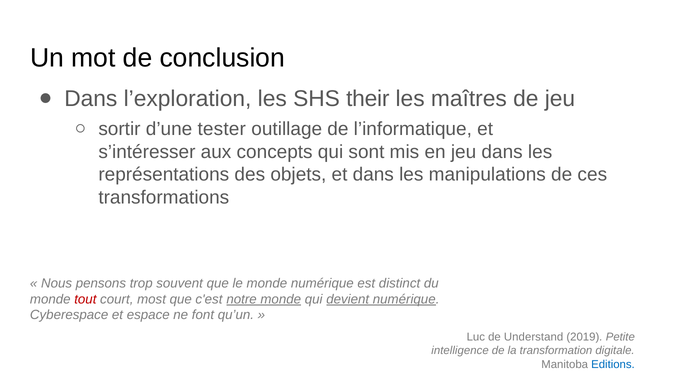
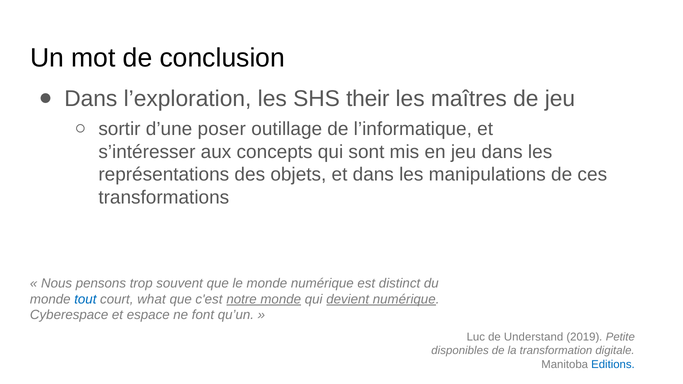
tester: tester -> poser (222, 129)
tout colour: red -> blue (85, 299)
most: most -> what (151, 299)
intelligence: intelligence -> disponibles (460, 351)
